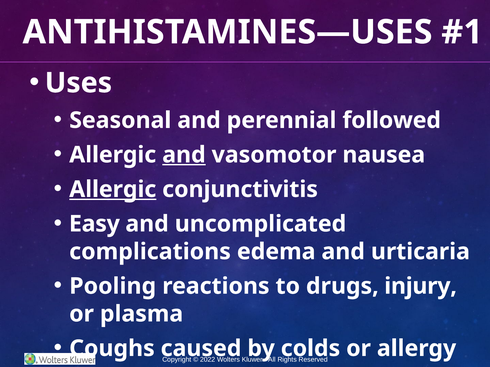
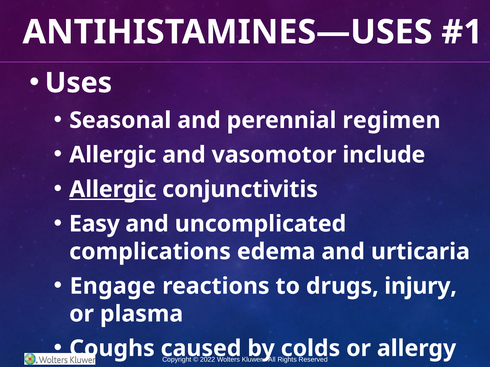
followed: followed -> regimen (391, 120)
and underline: present -> none (184, 155)
nausea: nausea -> include (384, 155)
Pooling: Pooling -> Engage (113, 287)
